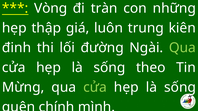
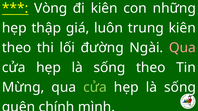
đi tràn: tràn -> kiên (104, 8)
đinh: đinh -> theo (17, 48)
Qua colour: light green -> pink (182, 48)
